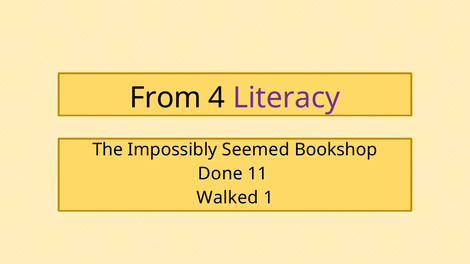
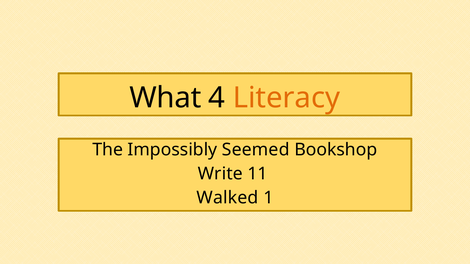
From: From -> What (165, 98)
Literacy colour: purple -> orange (286, 98)
Done: Done -> Write (220, 174)
